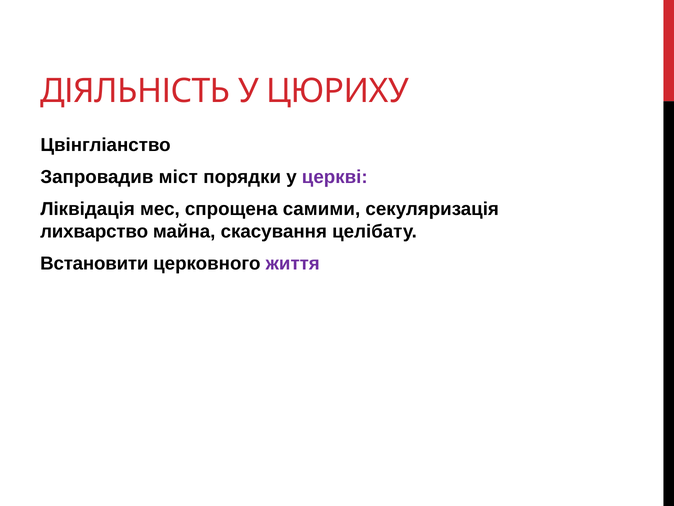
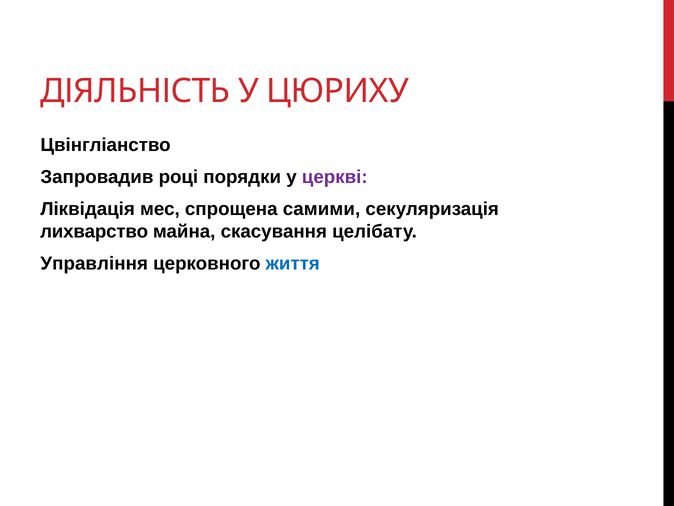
міст: міст -> році (178, 177)
Встановити: Встановити -> Управління (94, 263)
життя colour: purple -> blue (293, 263)
